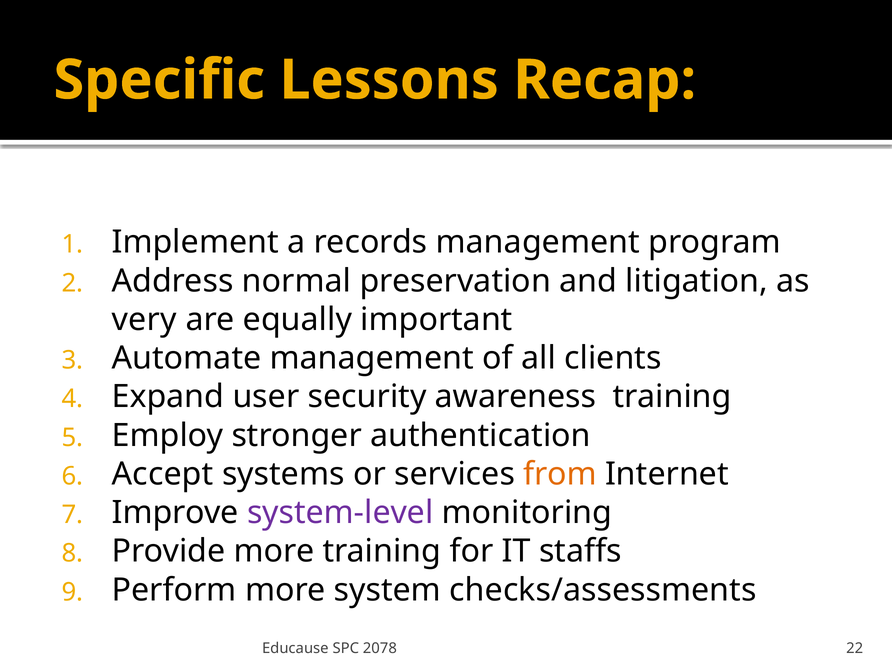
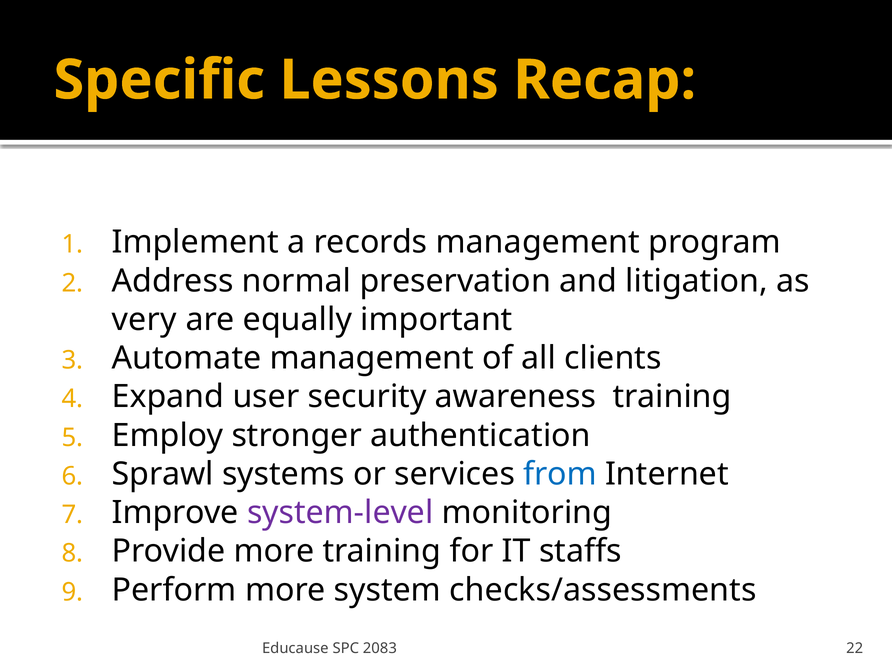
Accept: Accept -> Sprawl (163, 474)
from colour: orange -> blue (560, 474)
2078: 2078 -> 2083 (380, 648)
